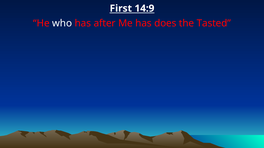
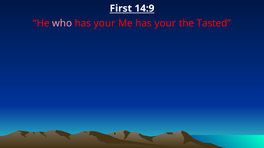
who colour: white -> pink (62, 23)
after: after -> your (105, 23)
Me has does: does -> your (165, 23)
